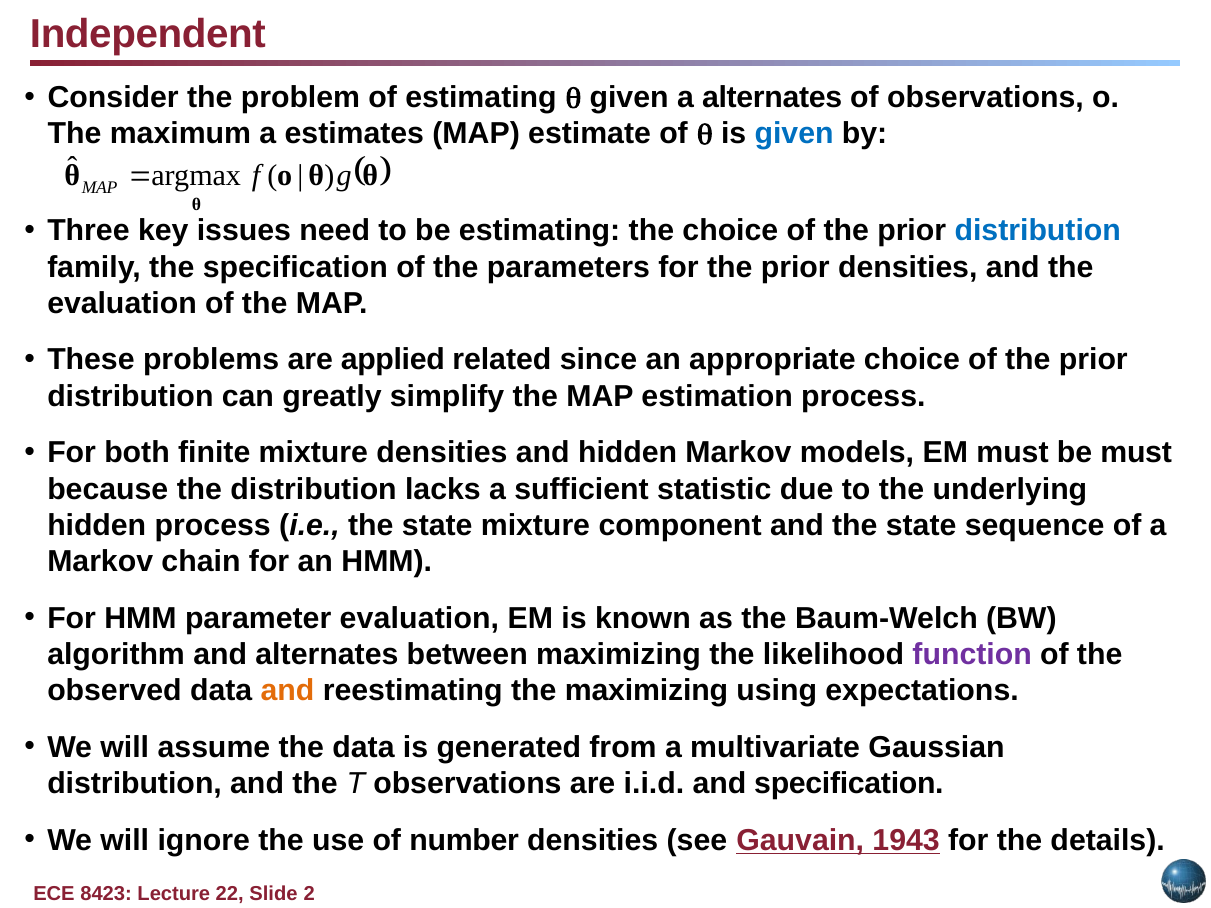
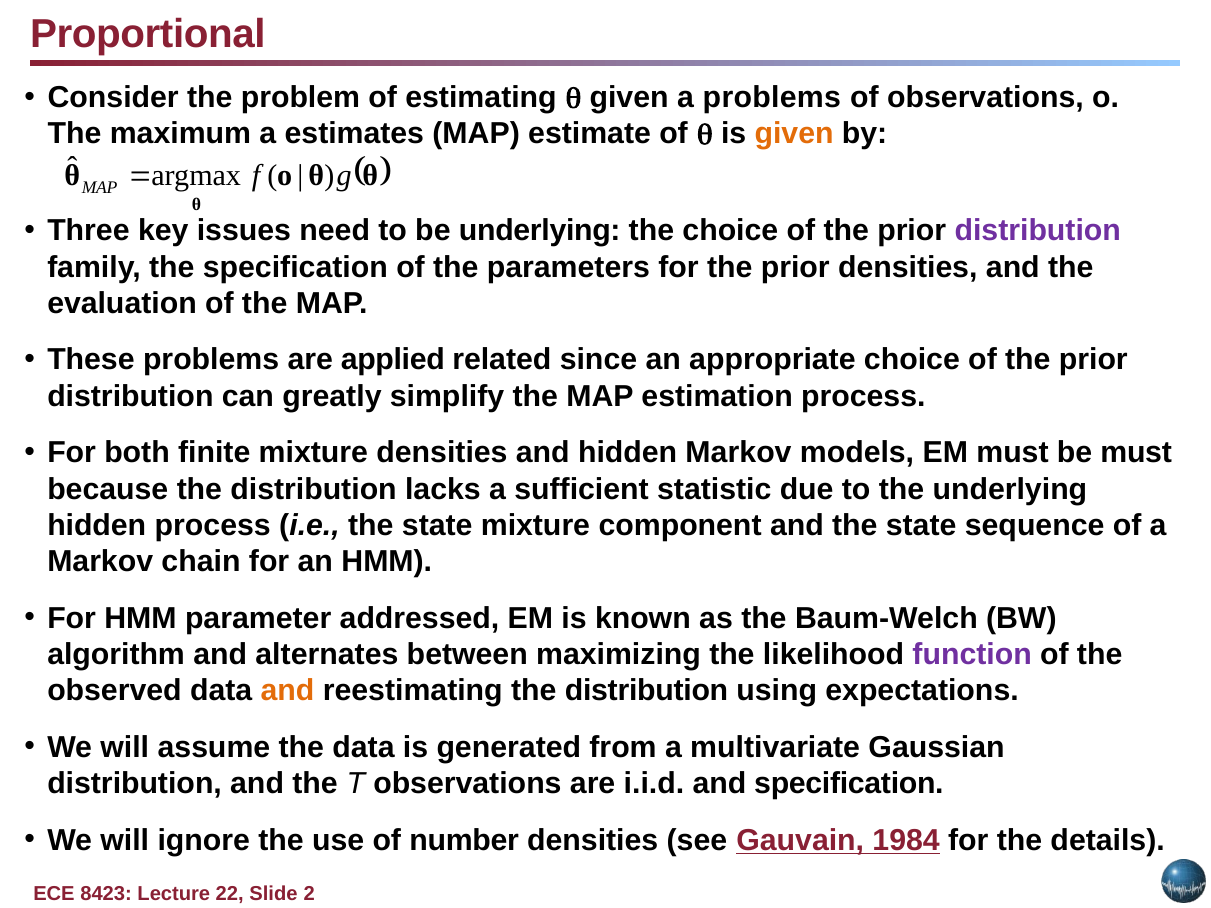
Independent: Independent -> Proportional (148, 35)
a alternates: alternates -> problems (772, 98)
given colour: blue -> orange (794, 134)
be estimating: estimating -> underlying (540, 231)
distribution colour: blue -> purple (1038, 231)
parameter evaluation: evaluation -> addressed (419, 618)
reestimating the maximizing: maximizing -> distribution (646, 691)
1943: 1943 -> 1984 (906, 840)
